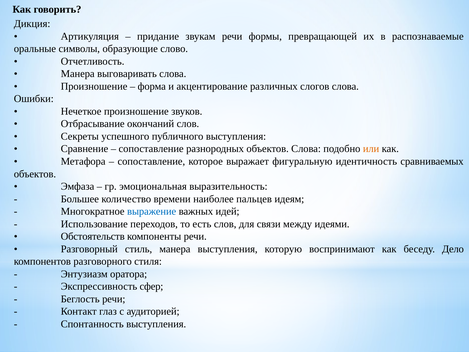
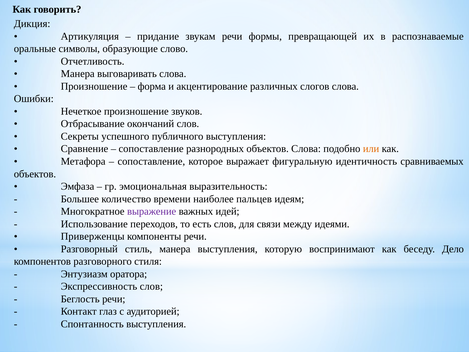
выражение colour: blue -> purple (152, 211)
Обстоятельств: Обстоятельств -> Приверженцы (93, 236)
Экспрессивность сфер: сфер -> слов (151, 286)
